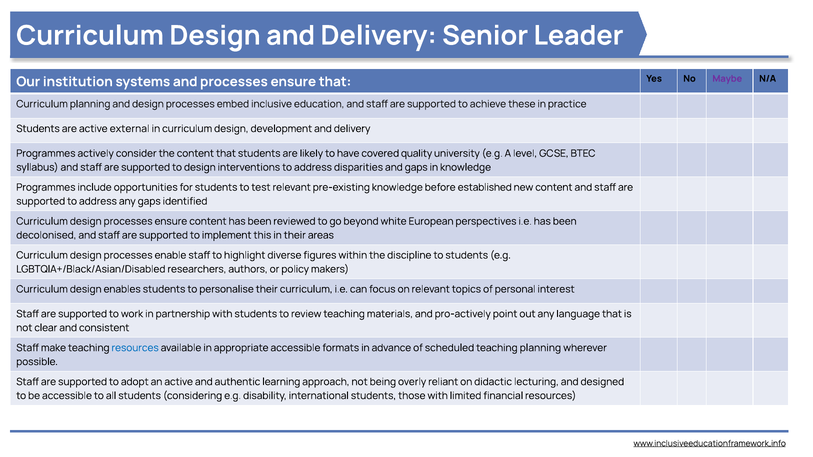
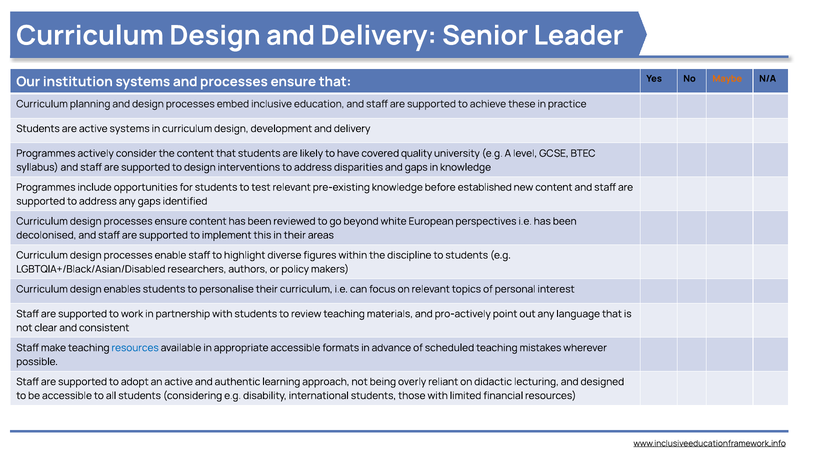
Maybe colour: purple -> orange (727, 79)
active external: external -> systems (130, 129)
teaching planning: planning -> mistakes (540, 348)
